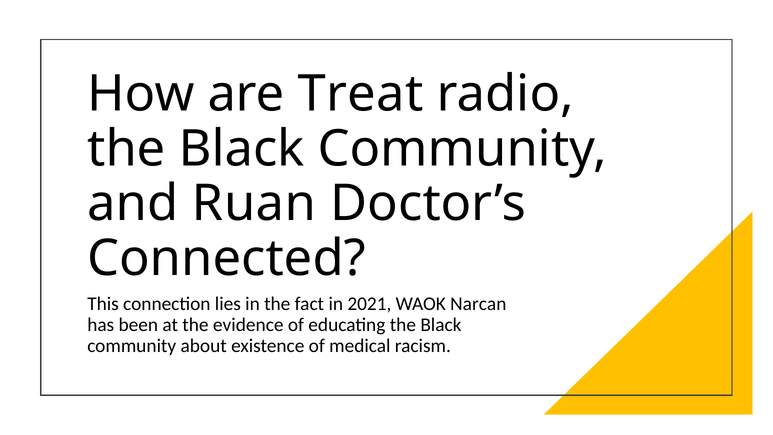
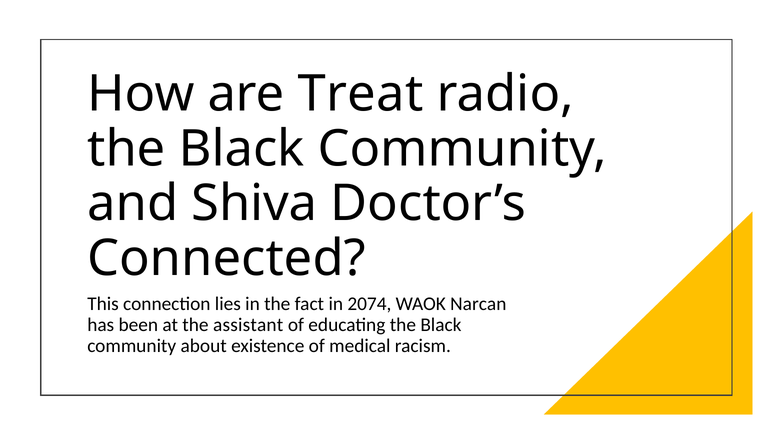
Ruan: Ruan -> Shiva (254, 204)
2021: 2021 -> 2074 (369, 304)
evidence: evidence -> assistant (248, 325)
